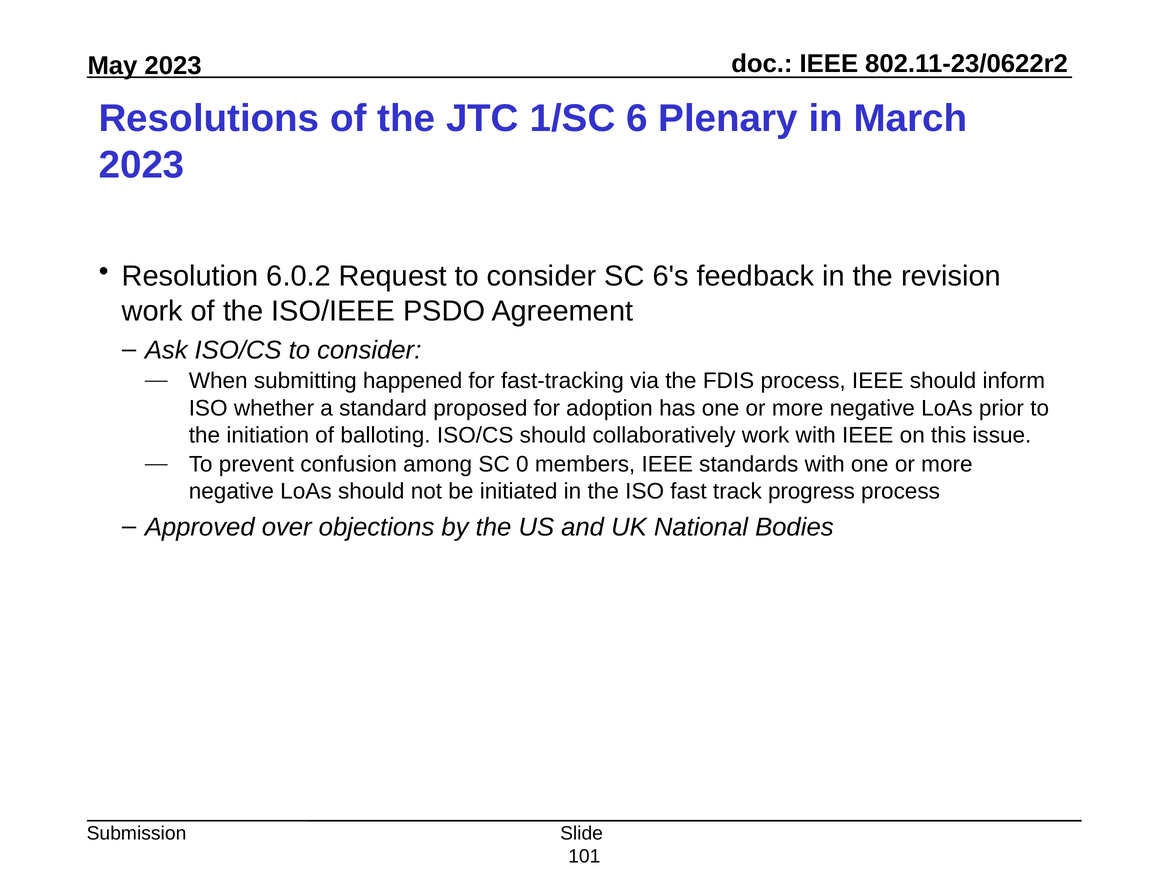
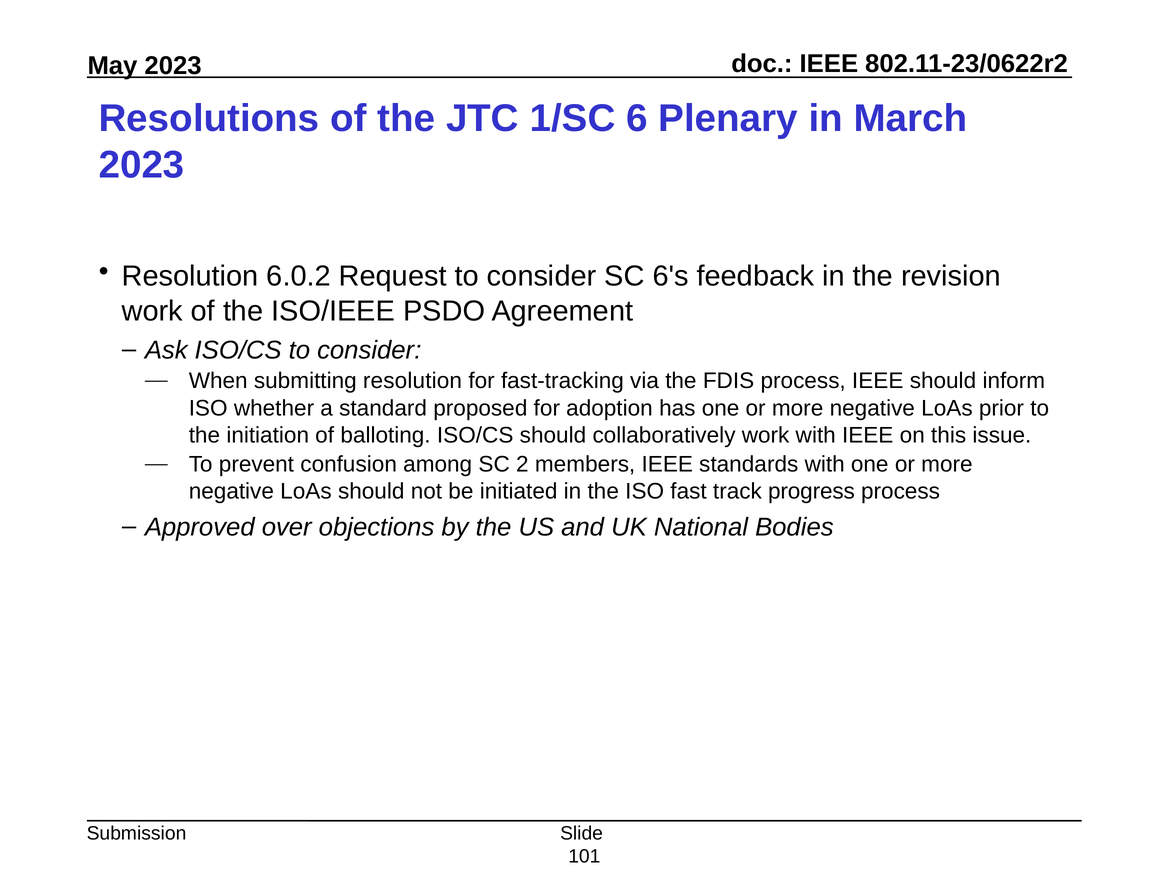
submitting happened: happened -> resolution (412, 381)
0: 0 -> 2 (522, 465)
